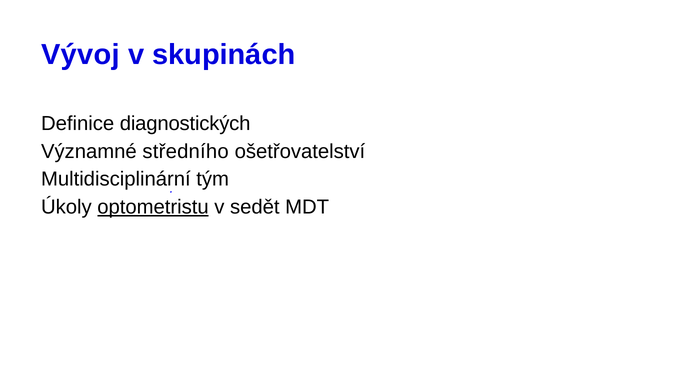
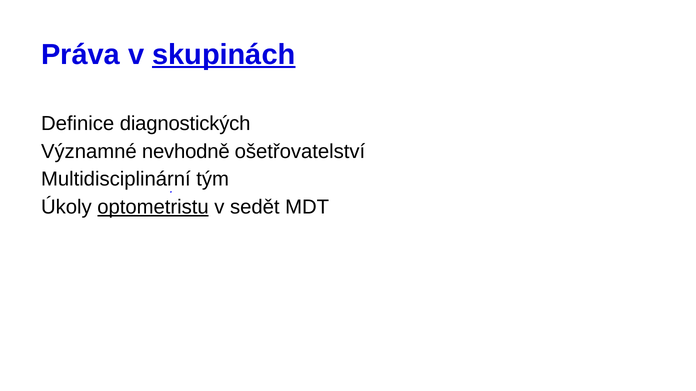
Vývoj: Vývoj -> Práva (81, 55)
skupinách underline: none -> present (224, 55)
středního: středního -> nevhodně (186, 152)
